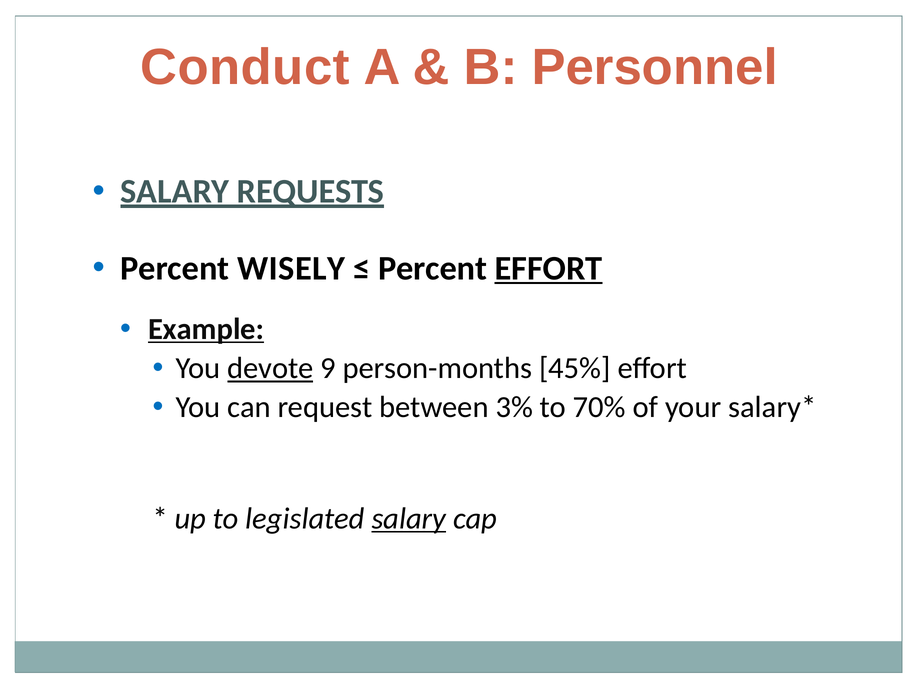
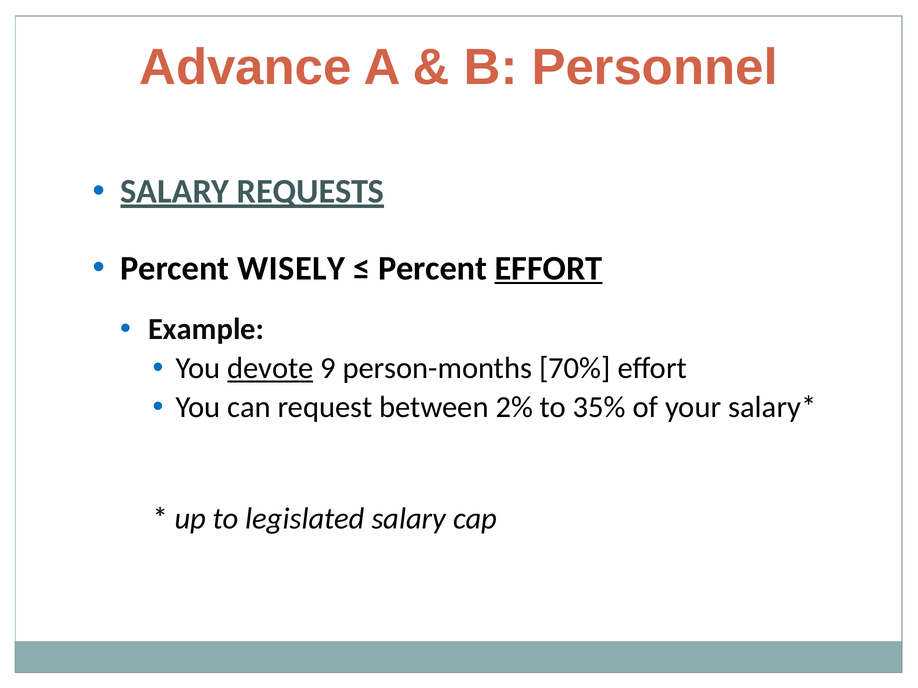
Conduct: Conduct -> Advance (245, 68)
Example underline: present -> none (206, 329)
45%: 45% -> 70% (575, 368)
3%: 3% -> 2% (514, 408)
70%: 70% -> 35% (599, 408)
salary underline: present -> none (409, 519)
